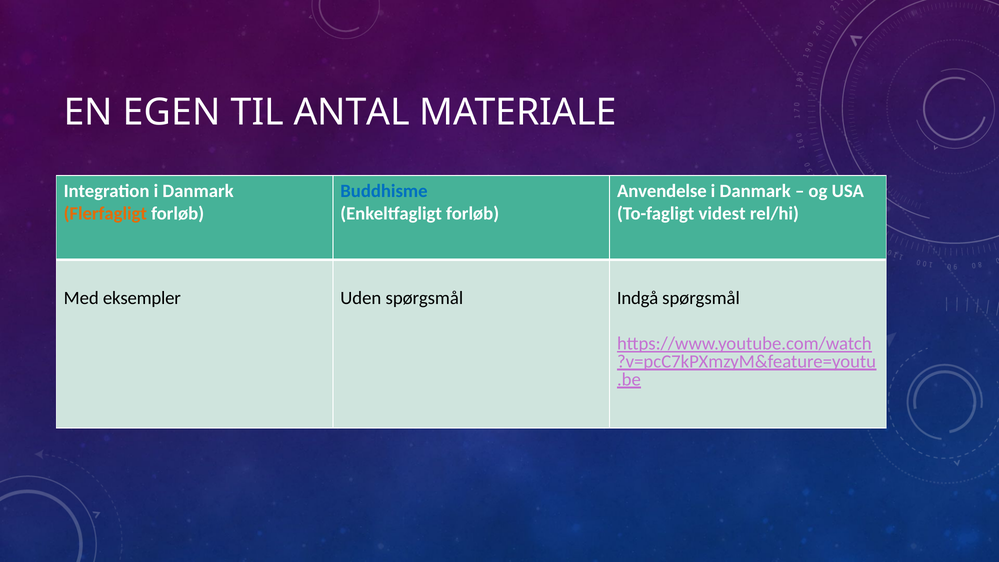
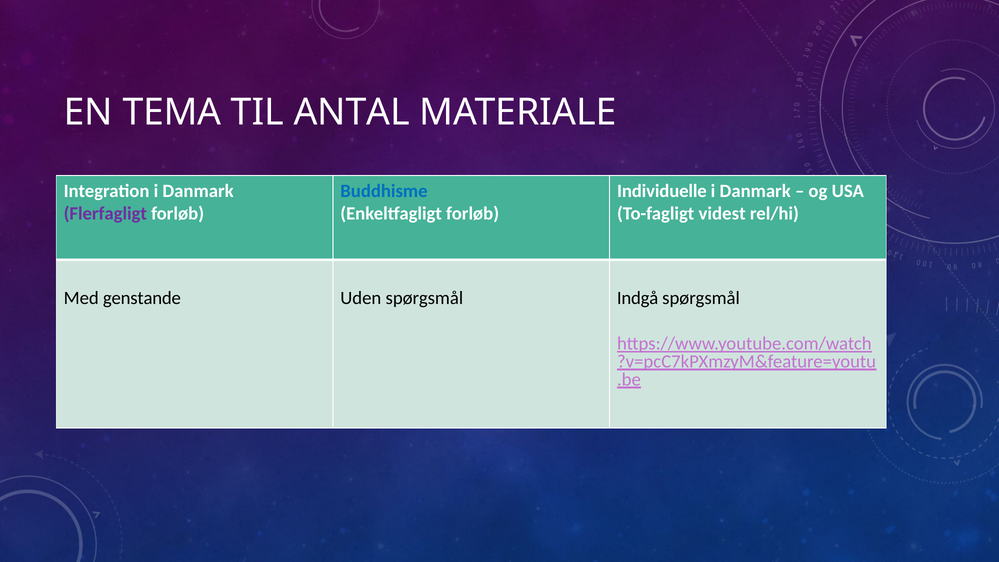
EGEN: EGEN -> TEMA (172, 112)
Anvendelse: Anvendelse -> Individuelle (662, 191)
Flerfagligt colour: orange -> purple (105, 214)
eksempler: eksempler -> genstande (142, 298)
